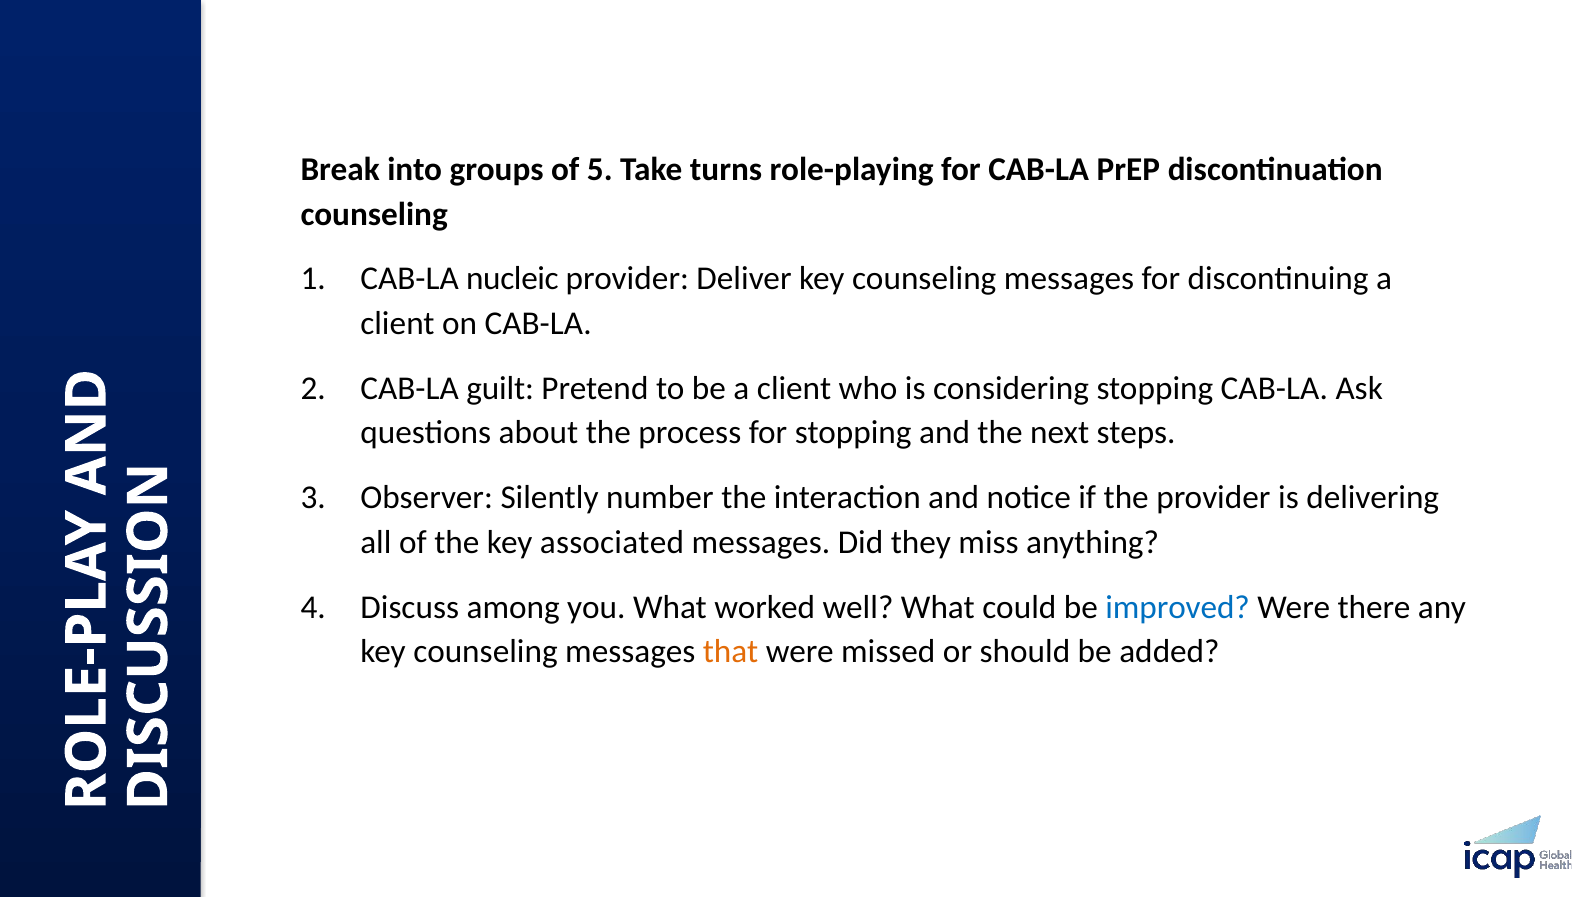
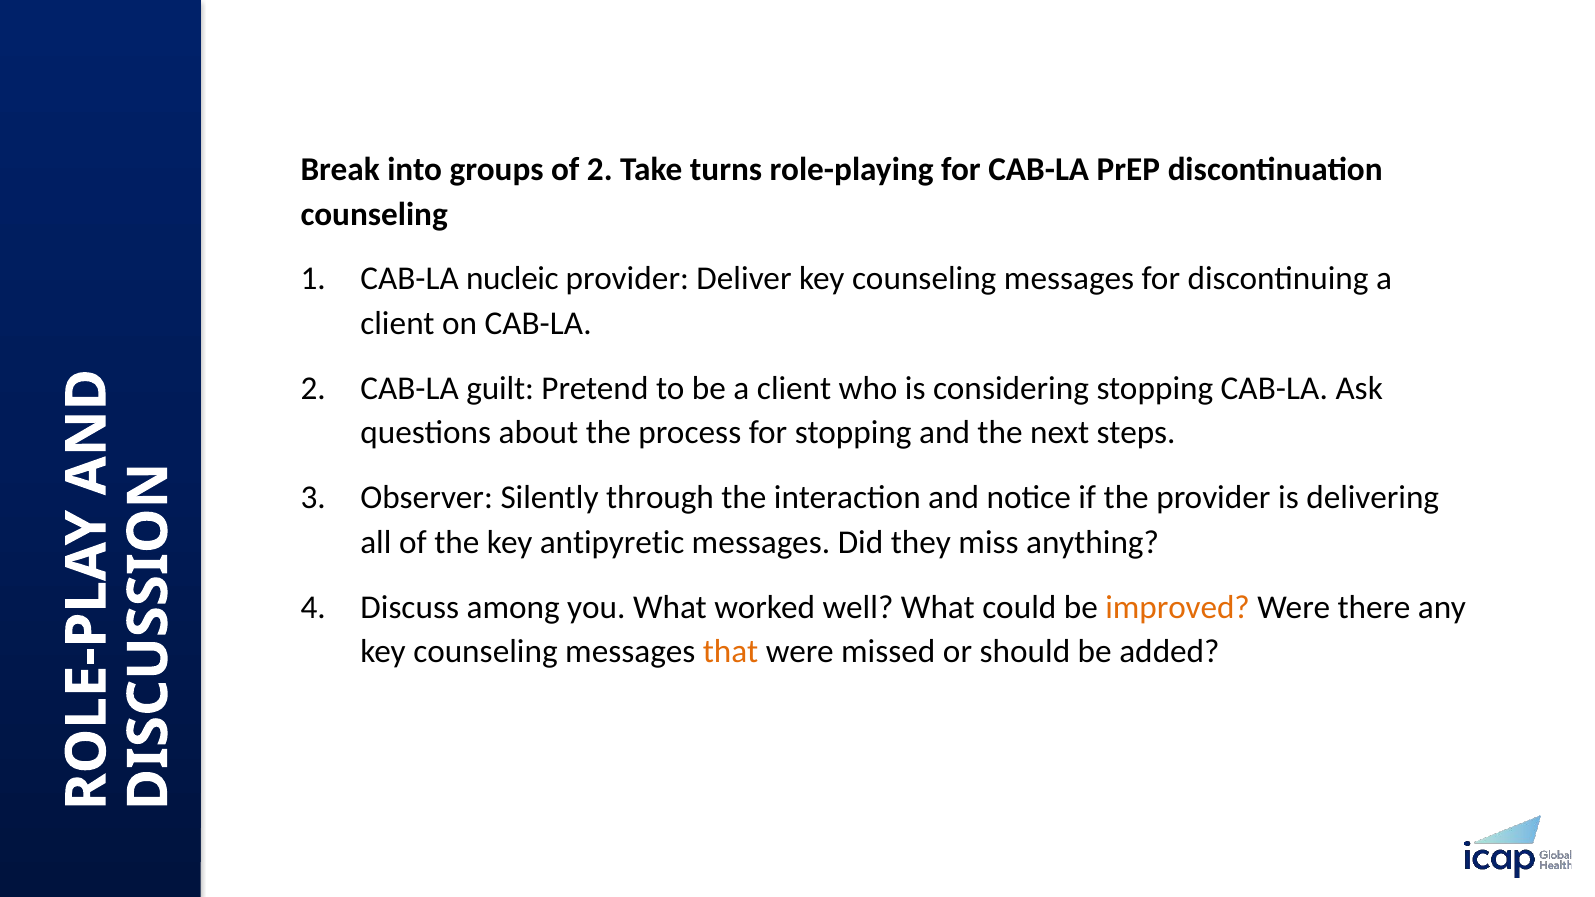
of 5: 5 -> 2 (600, 169)
number: number -> through (660, 498)
associated: associated -> antipyretic (612, 542)
improved colour: blue -> orange (1178, 607)
